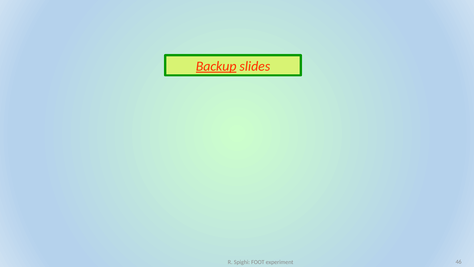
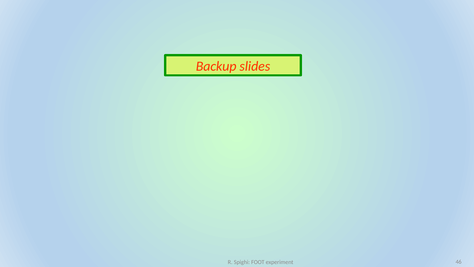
Backup underline: present -> none (216, 66)
